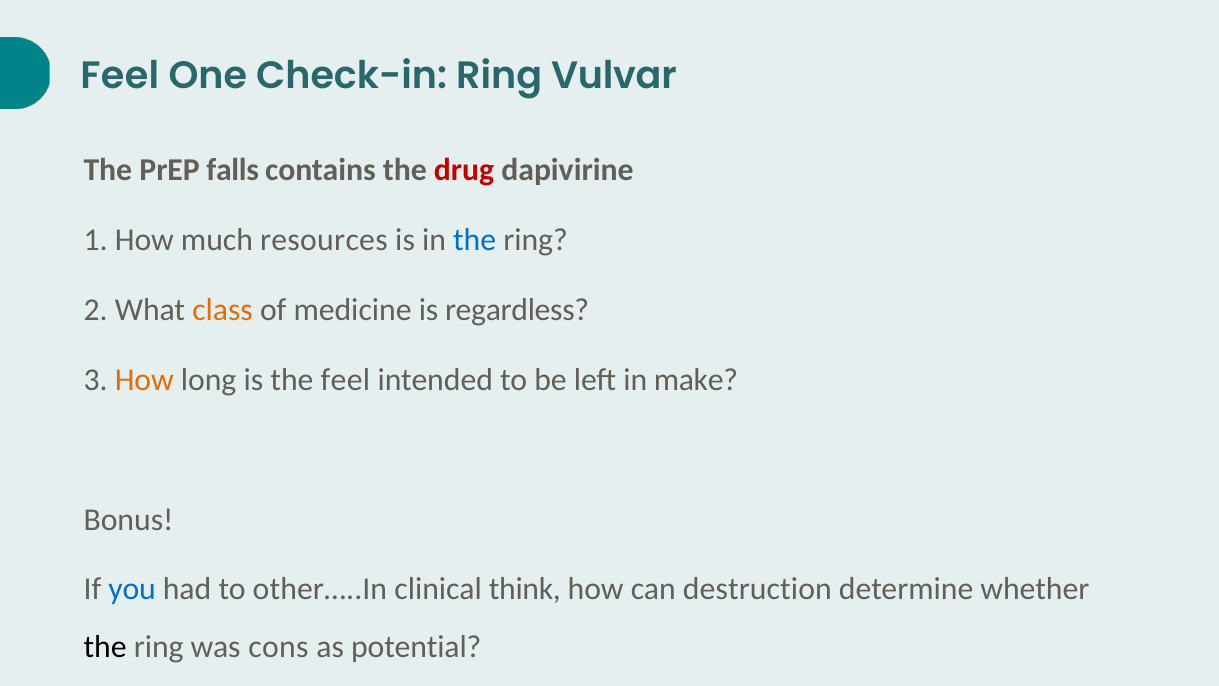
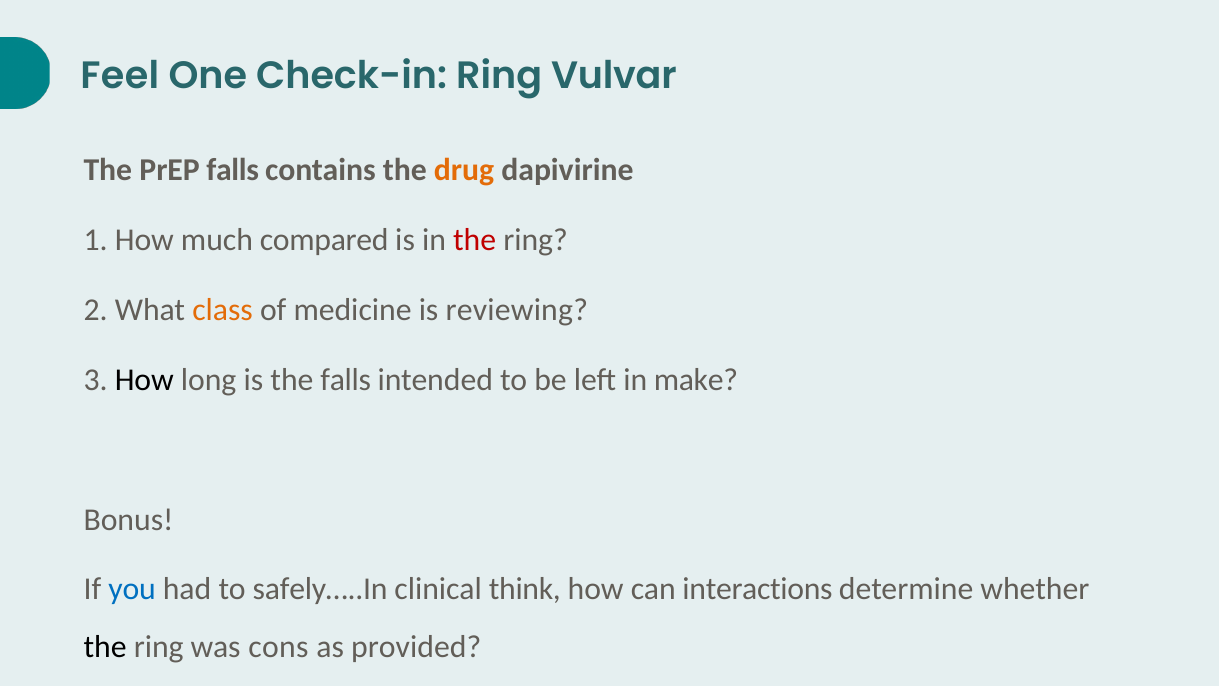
drug colour: red -> orange (464, 170)
resources: resources -> compared (324, 240)
the colour: blue -> red (475, 240)
regardless: regardless -> reviewing (517, 310)
How colour: orange -> black (144, 380)
the feel: feel -> falls (346, 380)
other…..In: other…..In -> safely…..In (320, 589)
destruction: destruction -> interactions (758, 589)
potential: potential -> provided (416, 646)
